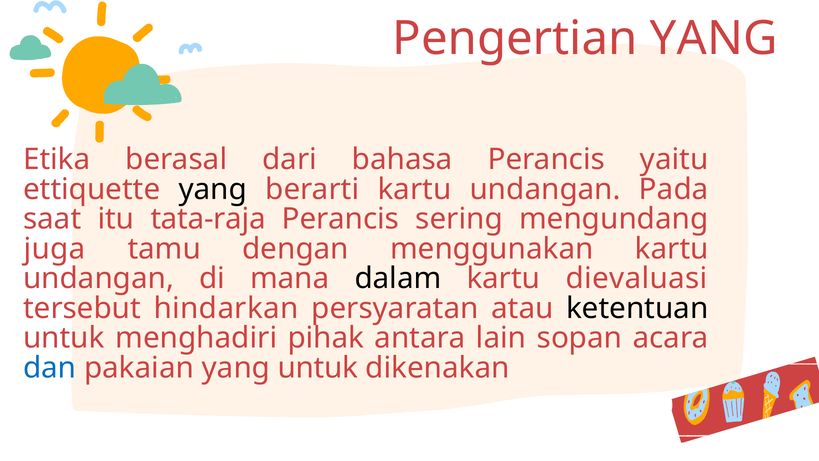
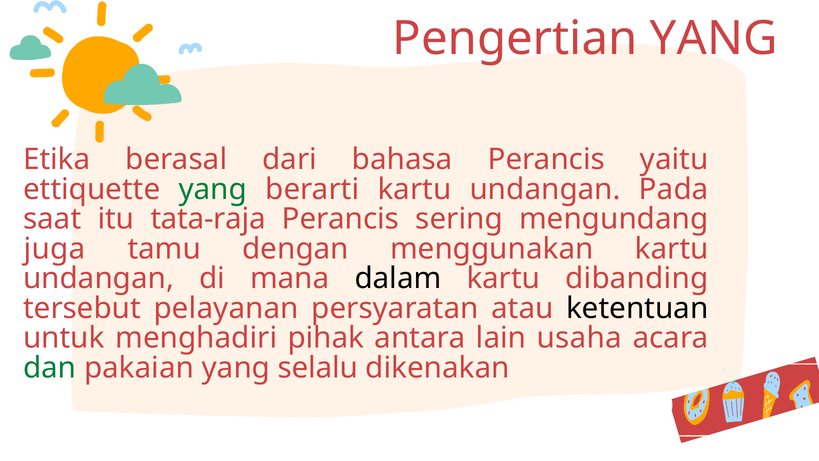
yang colour: black -> green (213, 189)
dievaluasi: dievaluasi -> dibanding (637, 278)
hindarkan: hindarkan -> pelayanan (226, 308)
sopan: sopan -> usaha (579, 338)
dan colour: blue -> green (50, 368)
yang untuk: untuk -> selalu (318, 368)
